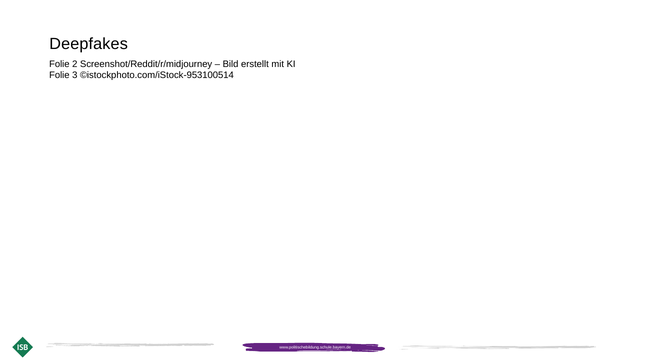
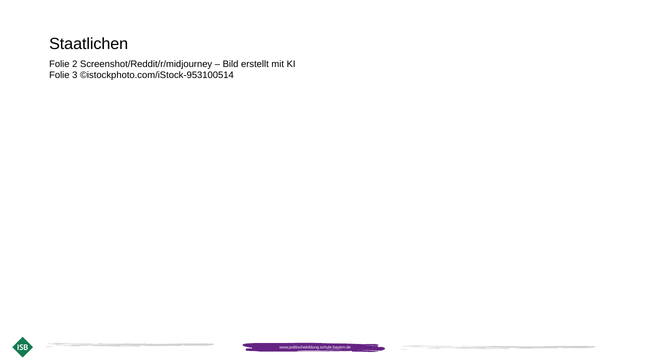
Deepfakes: Deepfakes -> Staatlichen (89, 44)
